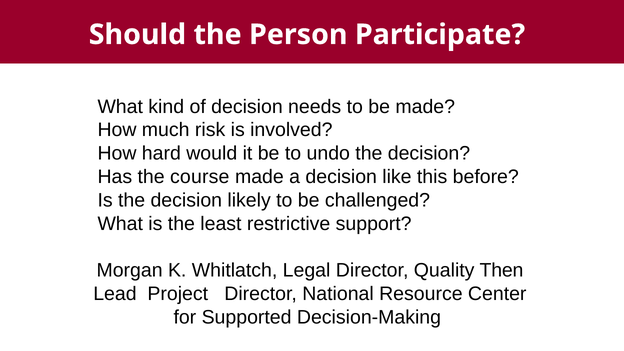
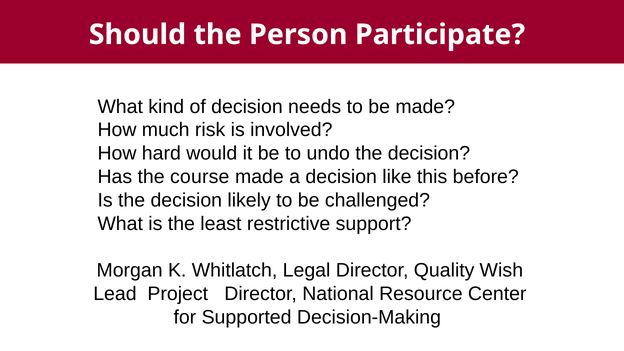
Then: Then -> Wish (501, 270)
